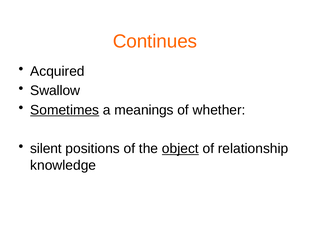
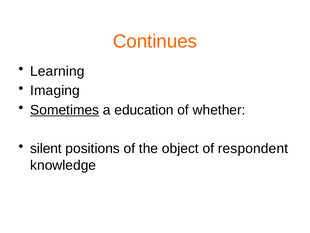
Acquired: Acquired -> Learning (57, 71)
Swallow: Swallow -> Imaging (55, 90)
meanings: meanings -> education (144, 110)
object underline: present -> none (180, 148)
relationship: relationship -> respondent (253, 148)
